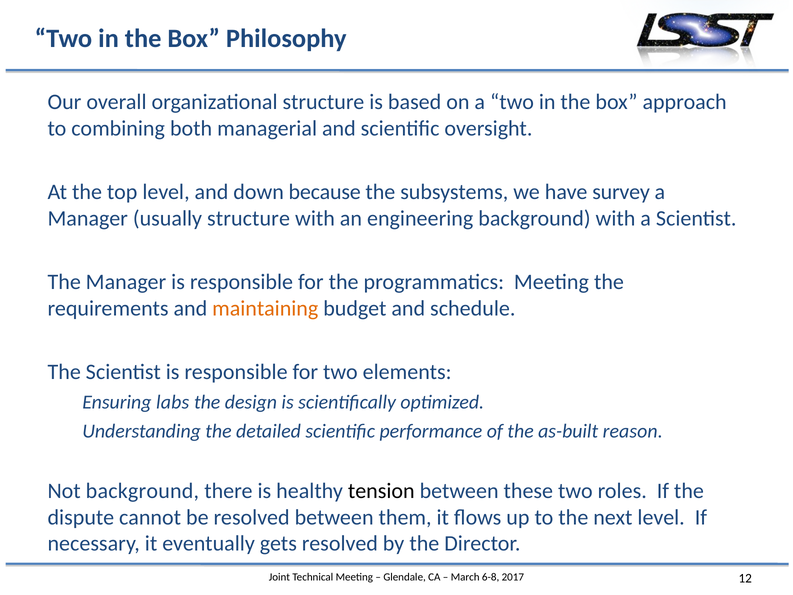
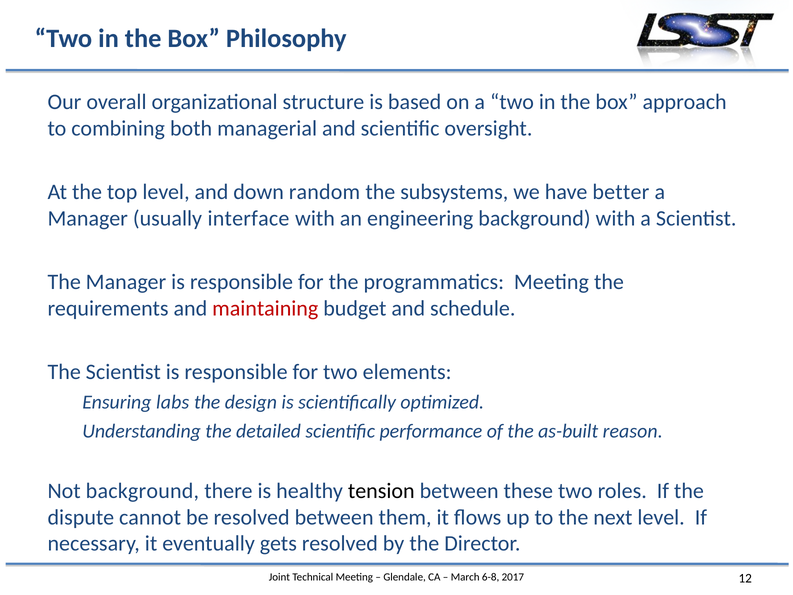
because: because -> random (324, 192)
survey: survey -> better (621, 192)
usually structure: structure -> interface (248, 218)
maintaining colour: orange -> red (265, 308)
